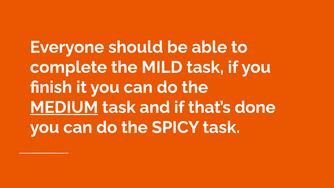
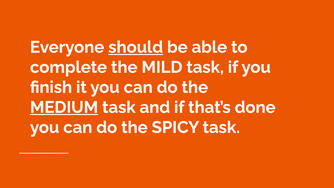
should underline: none -> present (136, 47)
